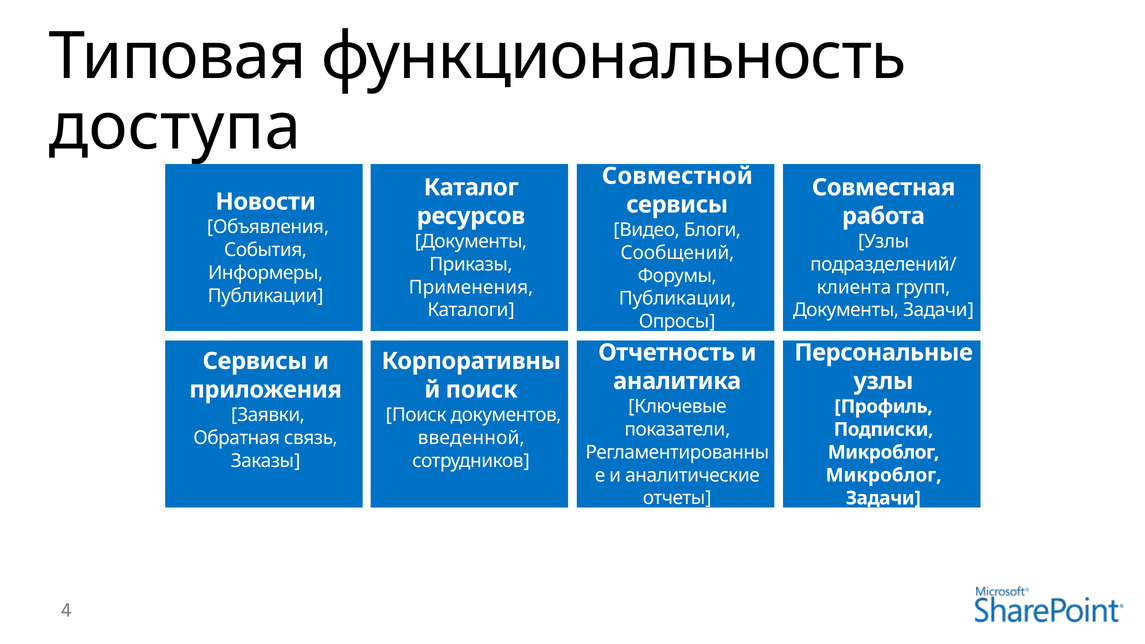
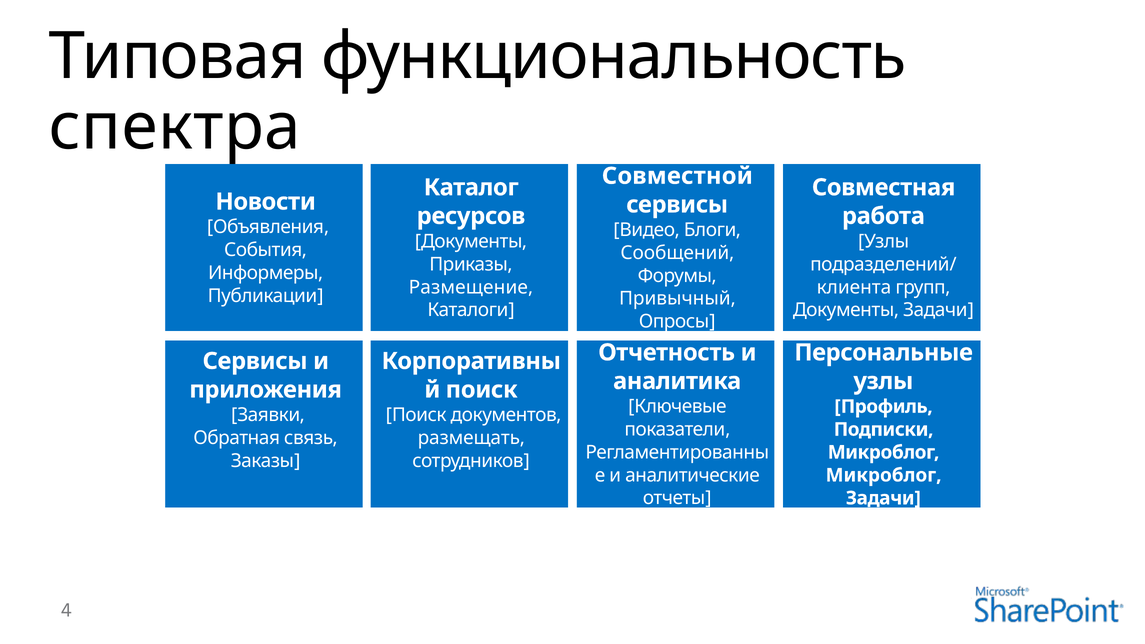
доступа: доступа -> спектра (175, 127)
Применения: Применения -> Размещение (471, 287)
Публикации: Публикации -> Привычный (677, 299)
введенной: введенной -> размещать (471, 438)
